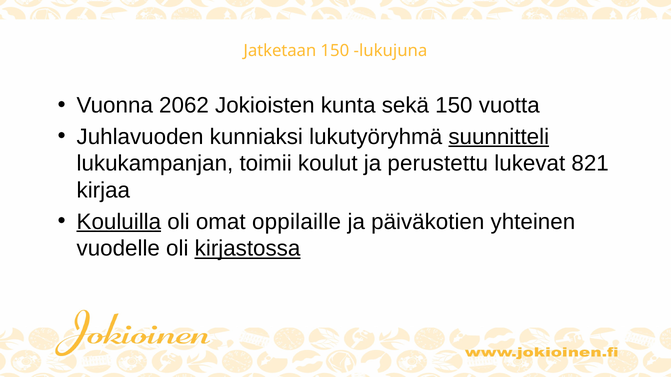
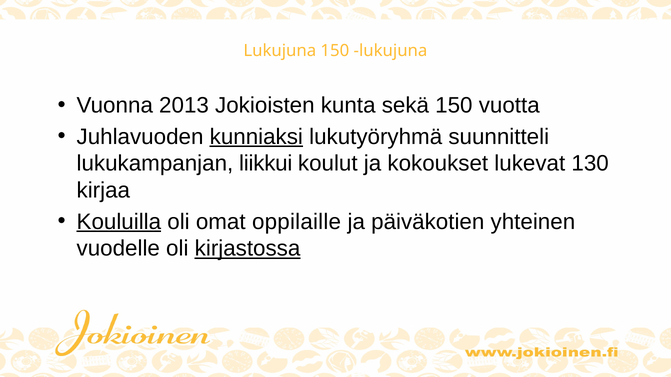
Jatketaan: Jatketaan -> Lukujuna (280, 51)
2062: 2062 -> 2013 (184, 106)
kunniaksi underline: none -> present (256, 137)
suunnitteli underline: present -> none (499, 137)
toimii: toimii -> liikkui (266, 164)
perustettu: perustettu -> kokoukset (438, 164)
821: 821 -> 130 (590, 164)
